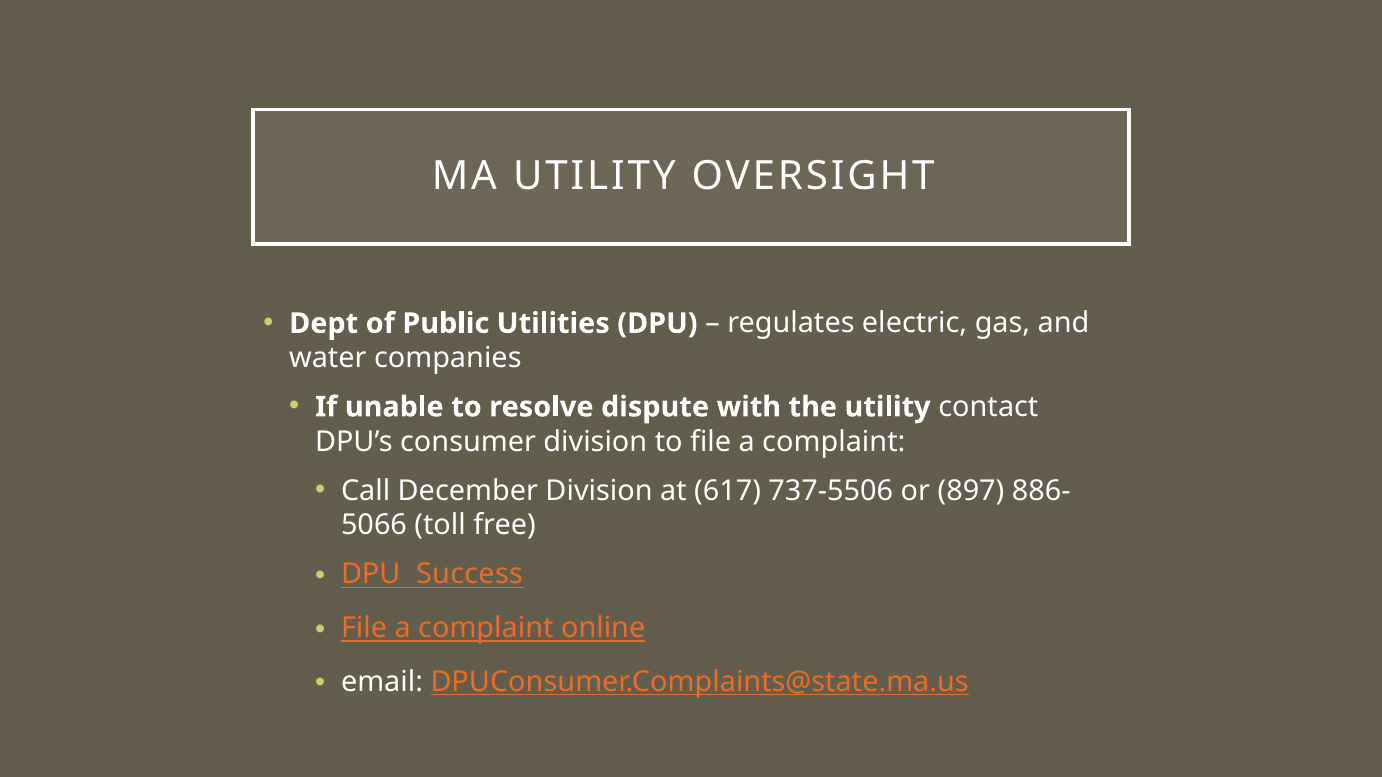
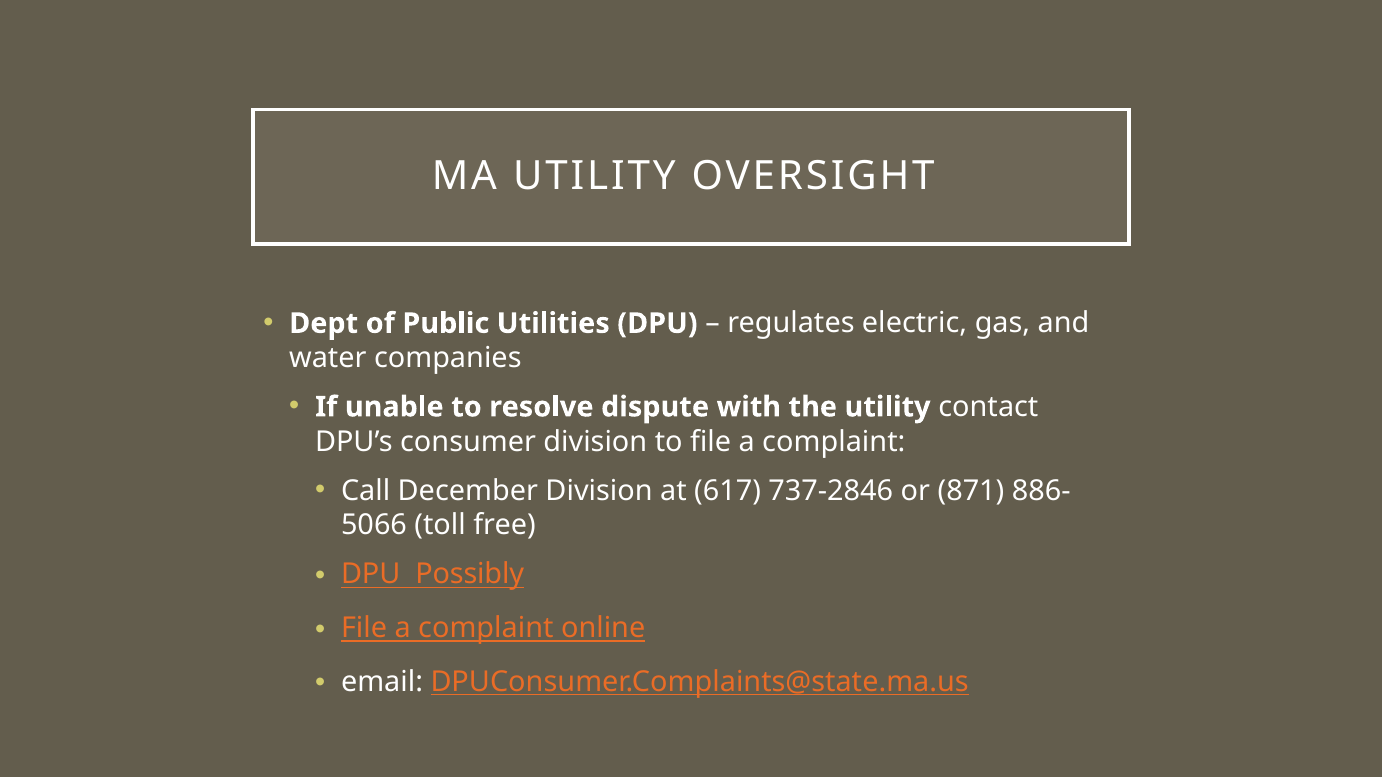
737-5506: 737-5506 -> 737-2846 (831, 491)
897: 897 -> 871 (971, 491)
Success: Success -> Possibly (470, 574)
